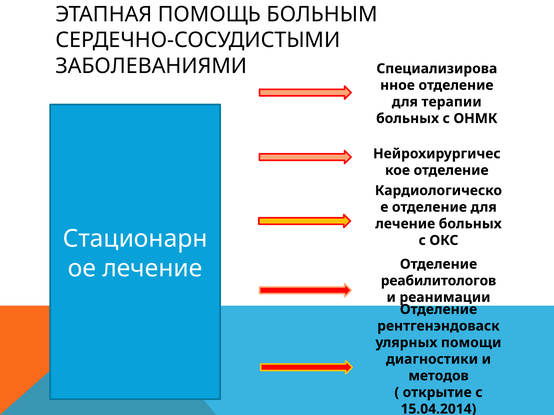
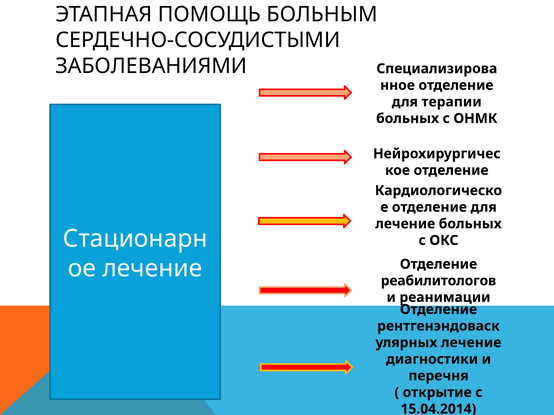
помощи: помощи -> лечение (471, 343)
методов: методов -> перечня (439, 376)
